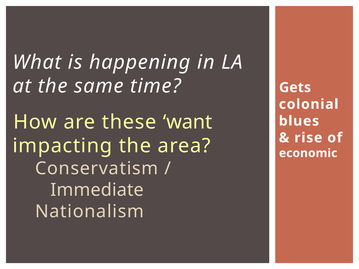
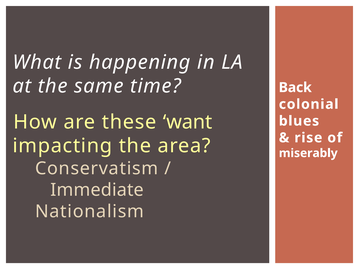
Gets: Gets -> Back (295, 88)
economic: economic -> miserably (308, 153)
